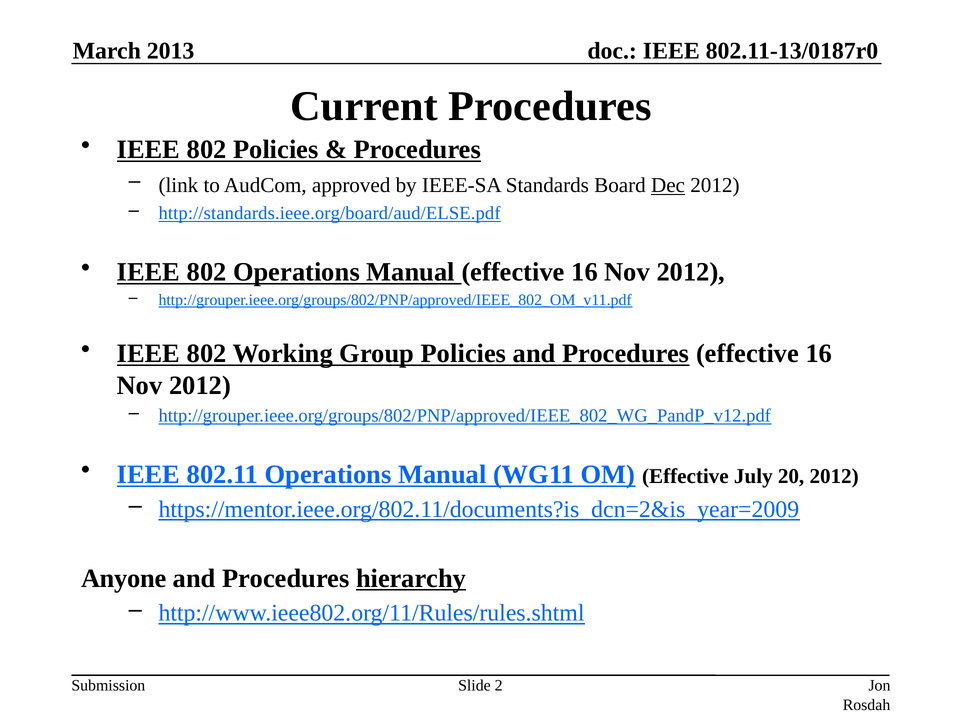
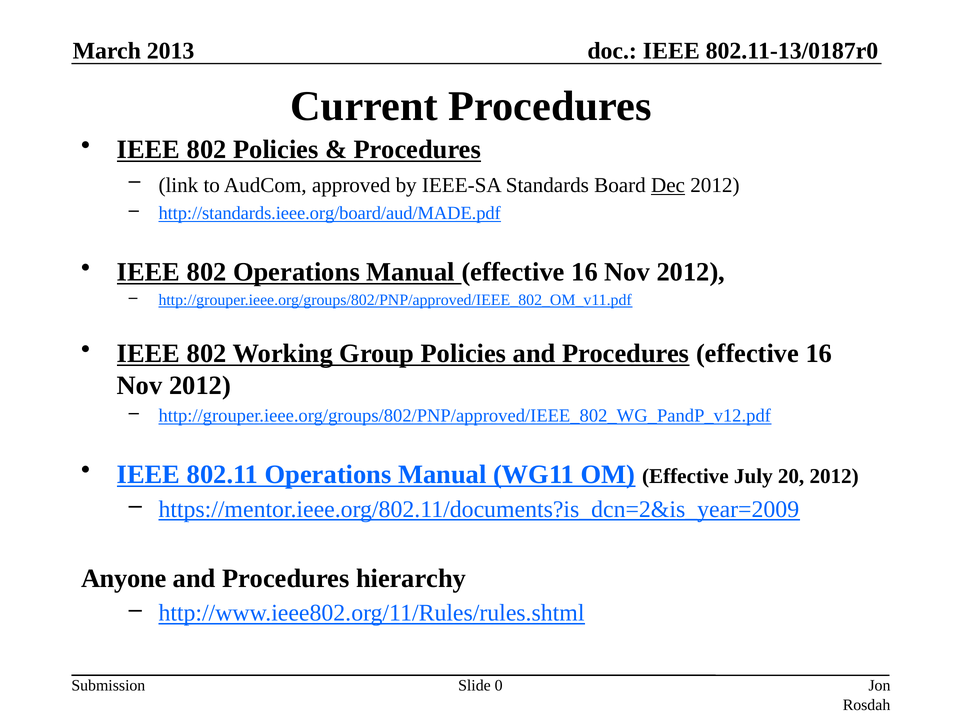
http://standards.ieee.org/board/aud/ELSE.pdf: http://standards.ieee.org/board/aud/ELSE.pdf -> http://standards.ieee.org/board/aud/MADE.pdf (330, 213)
hierarchy underline: present -> none (411, 578)
2: 2 -> 0 (499, 685)
